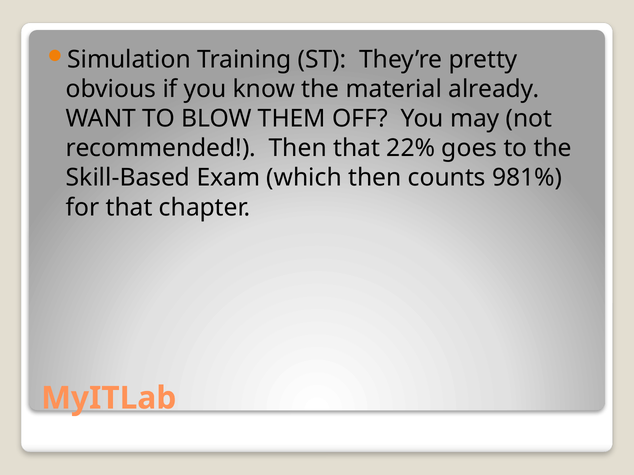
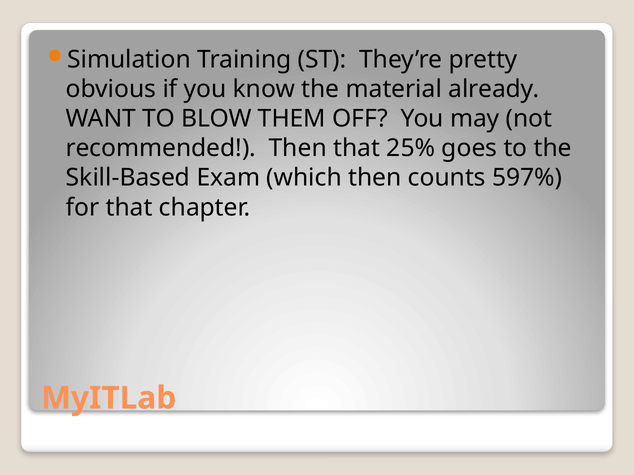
22%: 22% -> 25% (411, 148)
981%: 981% -> 597% (527, 178)
